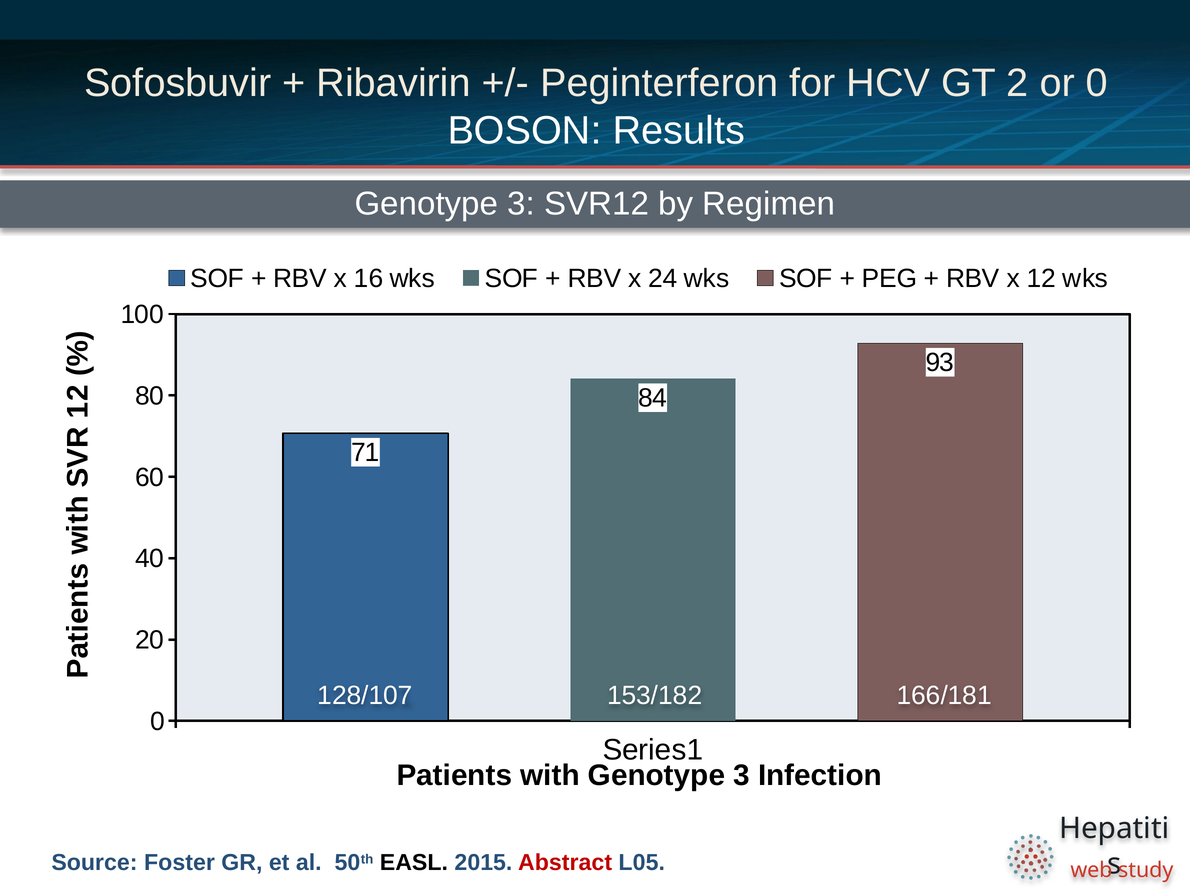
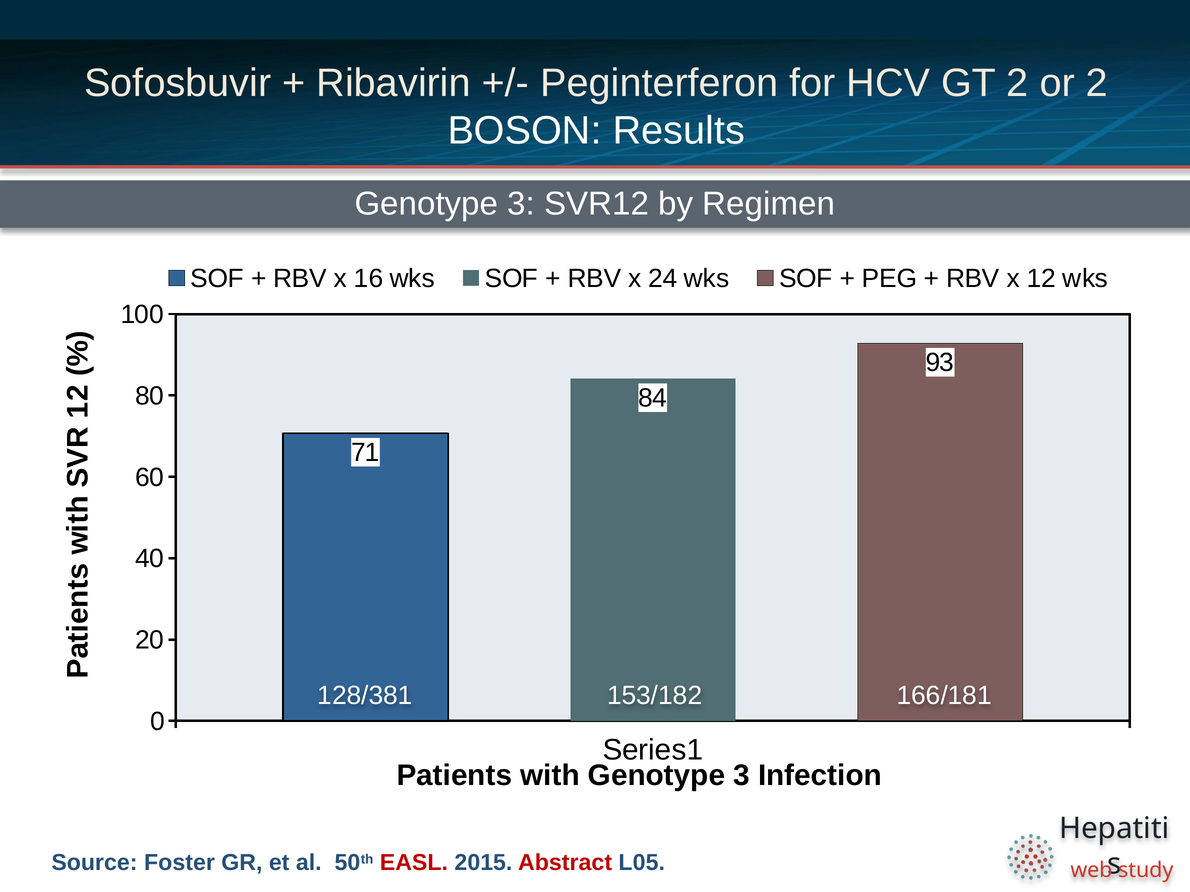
or 0: 0 -> 2 (1097, 83)
128/107: 128/107 -> 128/381 (365, 696)
EASL colour: black -> red (414, 863)
